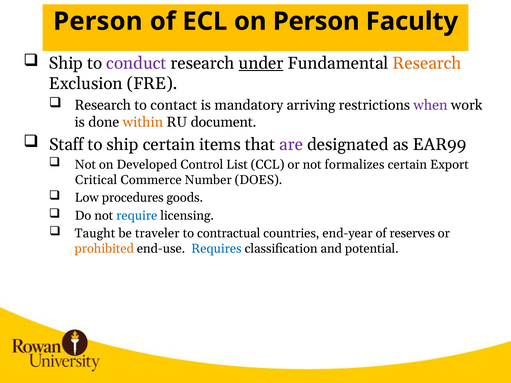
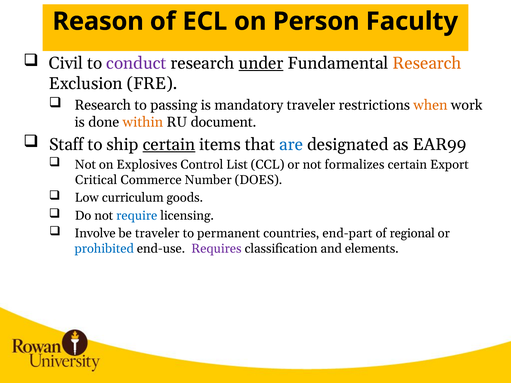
Person: Person -> Reason (98, 21)
Ship: Ship -> Civil (66, 63)
contact: contact -> passing (174, 105)
mandatory arriving: arriving -> traveler (311, 105)
when colour: purple -> orange (430, 105)
certain underline: none -> present (169, 144)
are colour: purple -> blue (291, 144)
Developed: Developed -> Explosives (147, 165)
procedures: procedures -> curriculum (133, 198)
Taught: Taught -> Involve (95, 234)
contractual: contractual -> permanent (229, 234)
end-year: end-year -> end-part (347, 234)
reserves: reserves -> regional (412, 234)
prohibited colour: orange -> blue (104, 249)
Requires colour: blue -> purple (216, 249)
potential: potential -> elements (372, 249)
